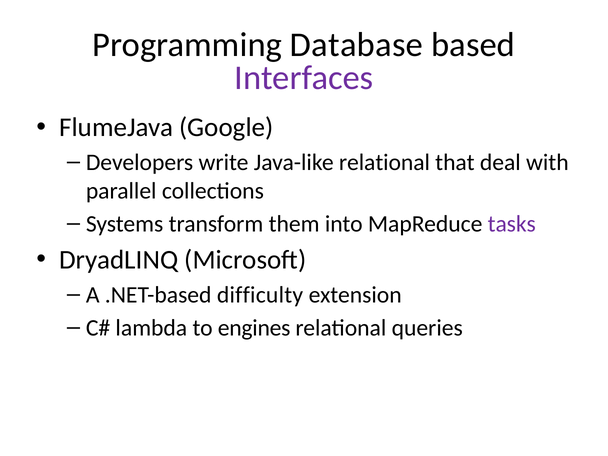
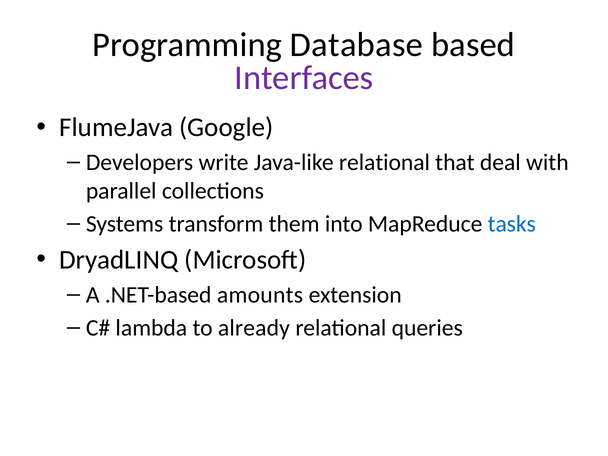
tasks colour: purple -> blue (512, 224)
difficulty: difficulty -> amounts (260, 295)
engines: engines -> already (254, 328)
